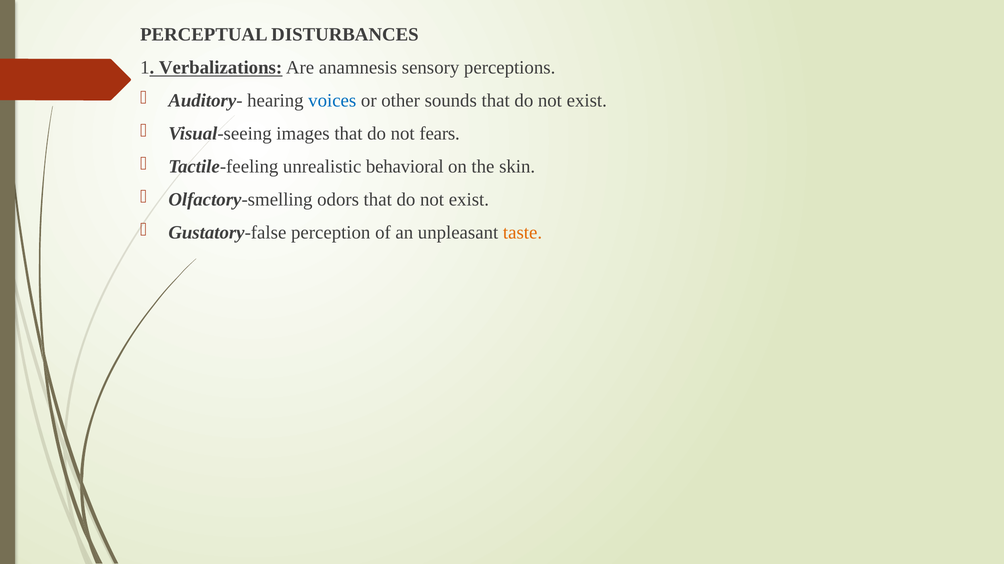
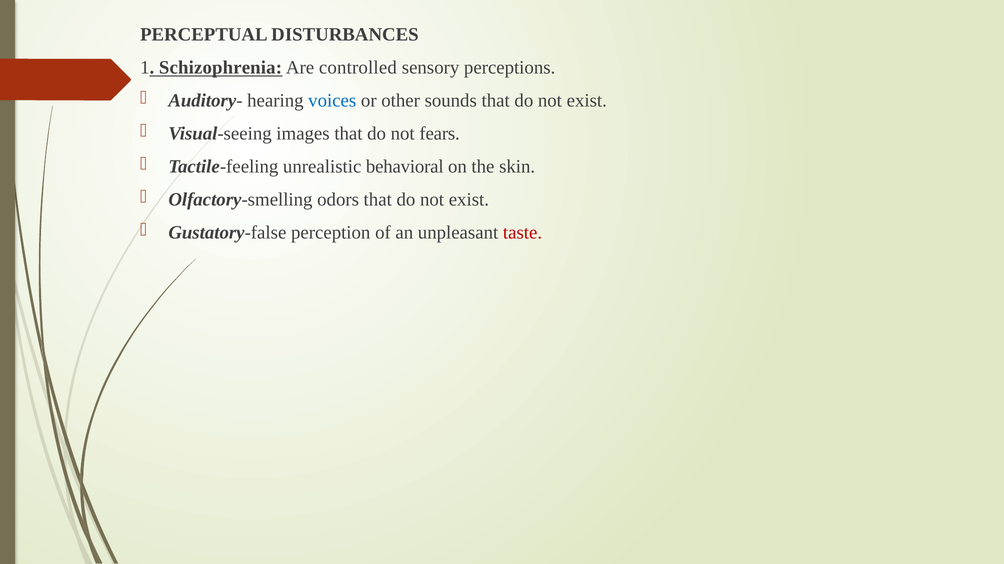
Verbalizations: Verbalizations -> Schizophrenia (221, 68)
anamnesis: anamnesis -> controlled (358, 68)
taste colour: orange -> red (523, 233)
